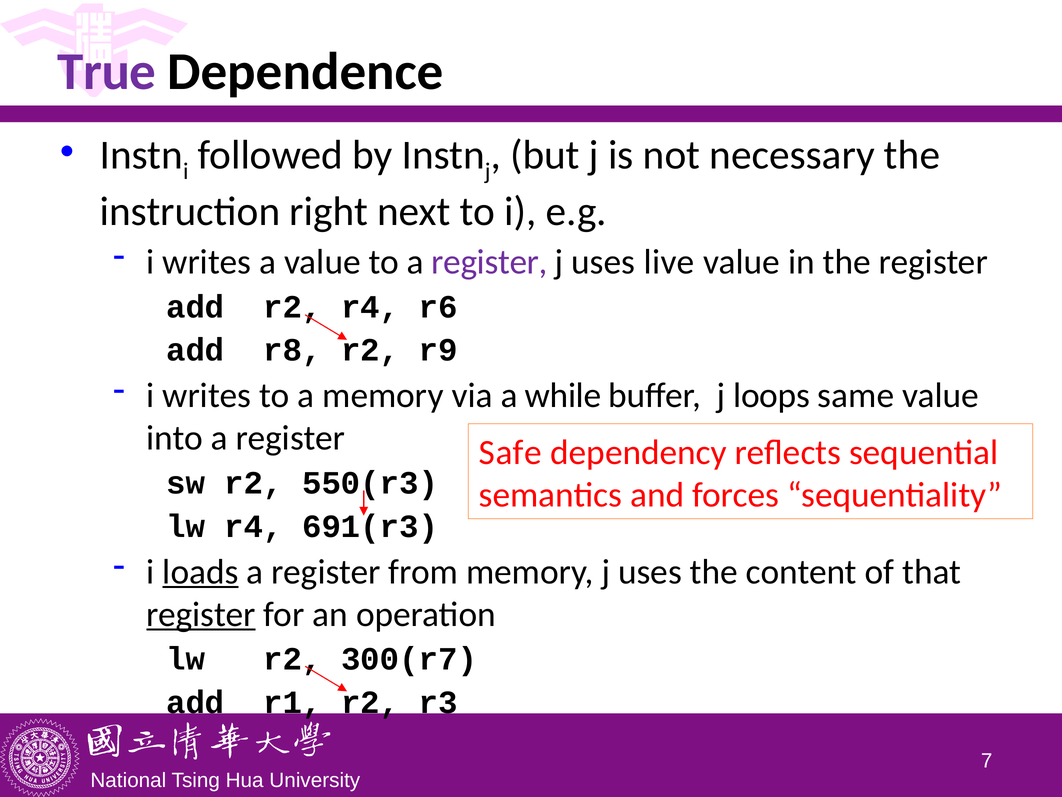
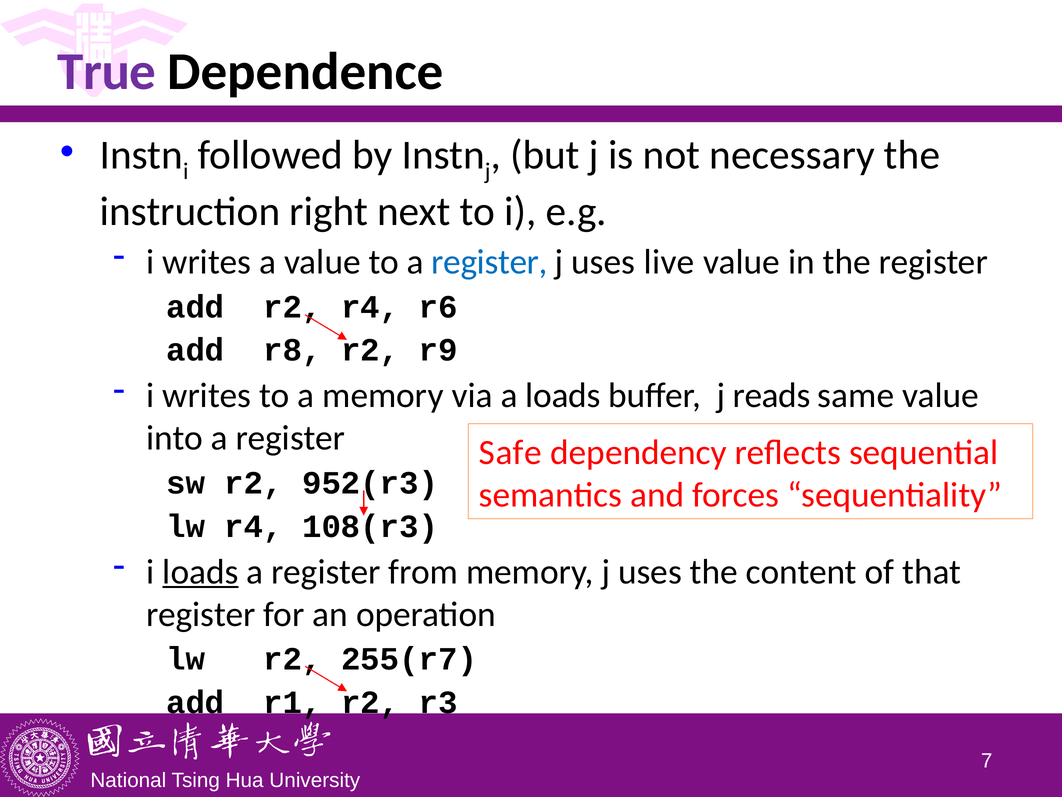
register colour: purple -> blue (489, 262)
a while: while -> loads (563, 395)
loops: loops -> reads (772, 395)
550(r3: 550(r3 -> 952(r3 (370, 483)
691(r3: 691(r3 -> 108(r3 (370, 526)
register underline: present -> none (201, 614)
300(r7: 300(r7 -> 255(r7 (409, 659)
